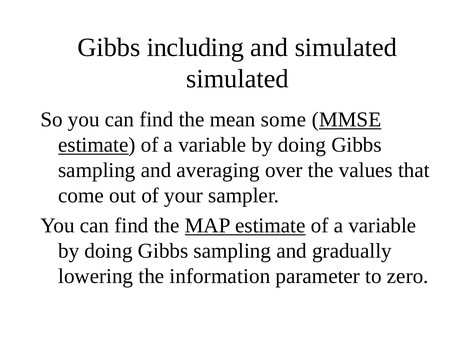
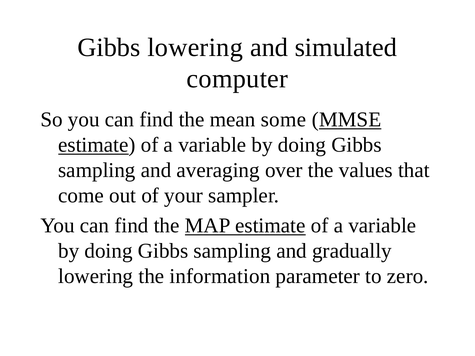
Gibbs including: including -> lowering (195, 47)
simulated: simulated -> computer (237, 79)
